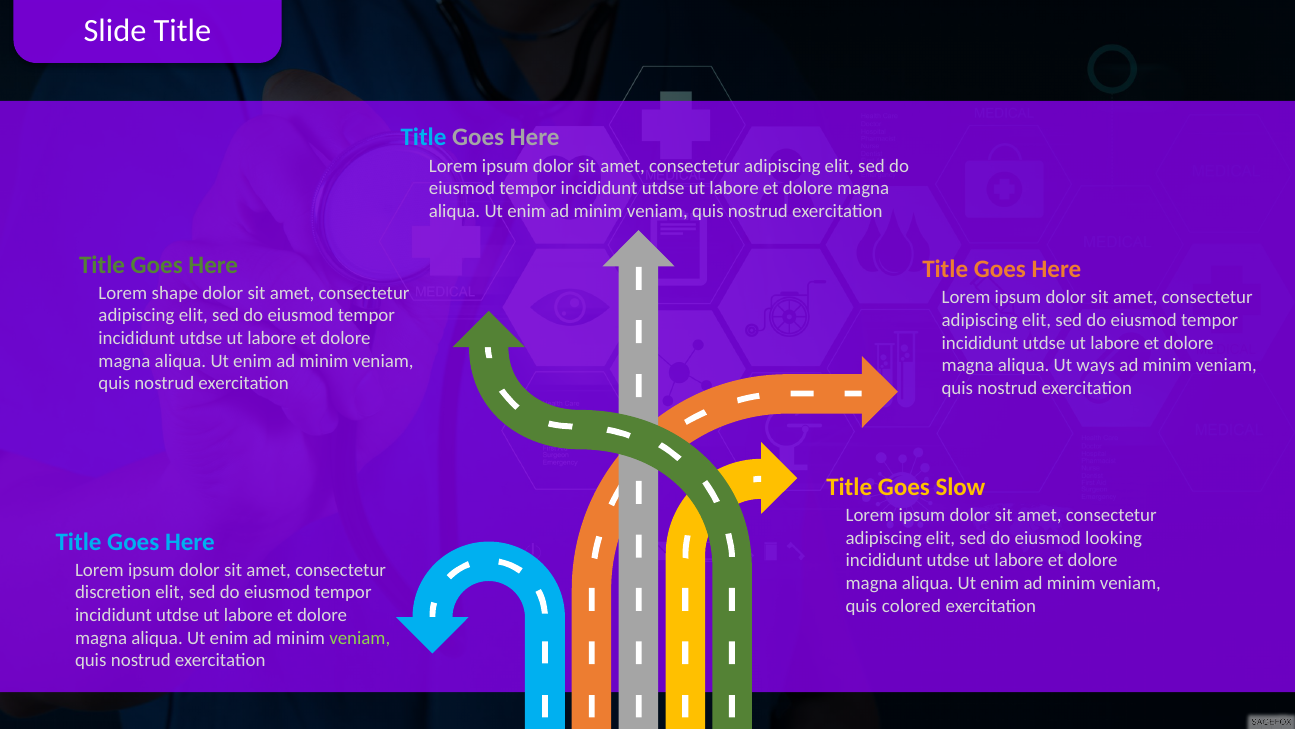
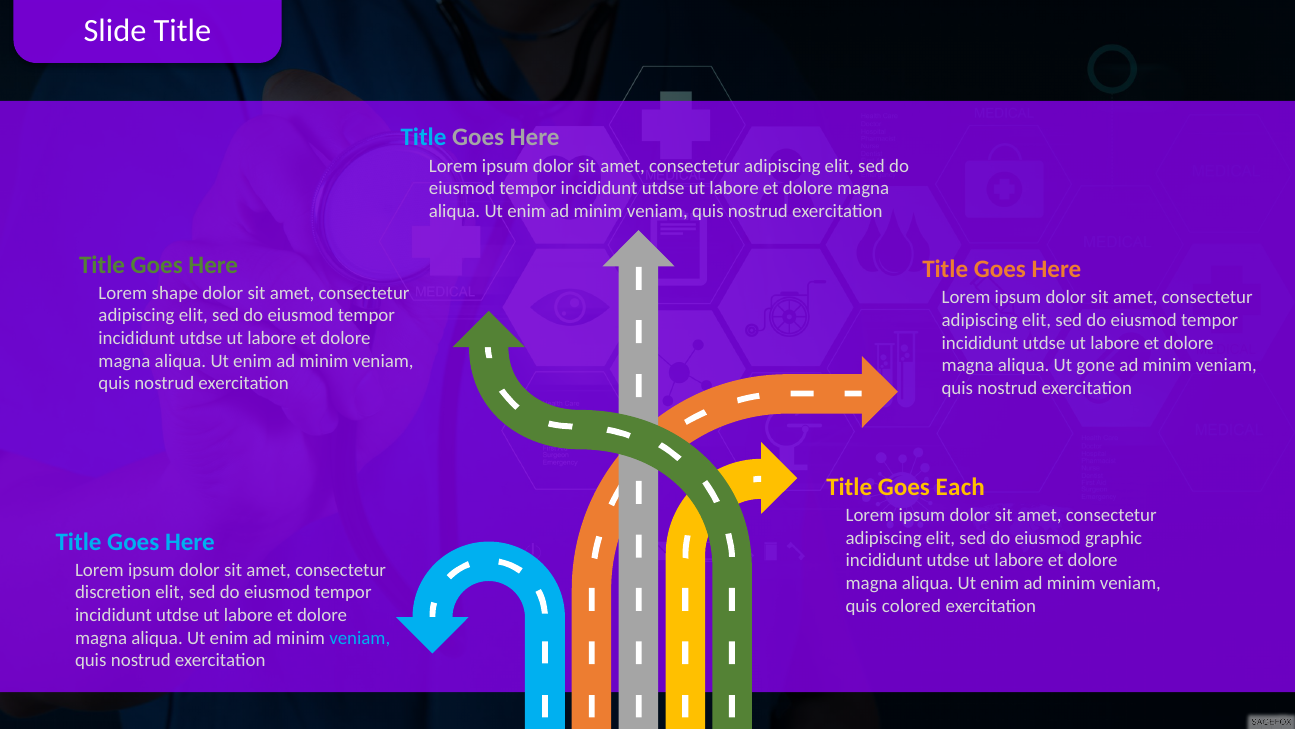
ways: ways -> gone (1096, 365)
Slow: Slow -> Each (960, 487)
looking: looking -> graphic (1114, 538)
veniam colour: light green -> light blue (360, 637)
